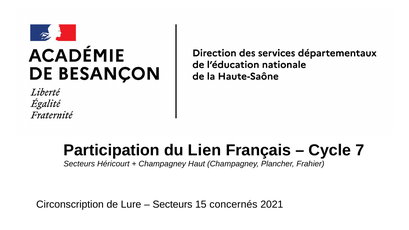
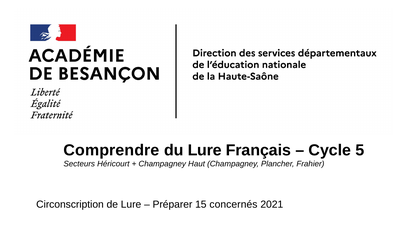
Participation: Participation -> Comprendre (112, 150)
du Lien: Lien -> Lure (205, 150)
7: 7 -> 5 (360, 150)
Secteurs: Secteurs -> Préparer (172, 204)
